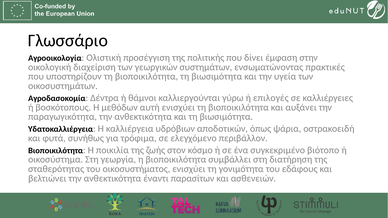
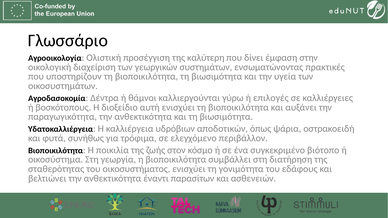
πολιτικής: πολιτικής -> καλύτερη (206, 58)
μεθόδων: μεθόδων -> διοξείδιο (120, 107)
